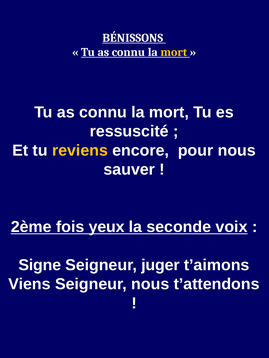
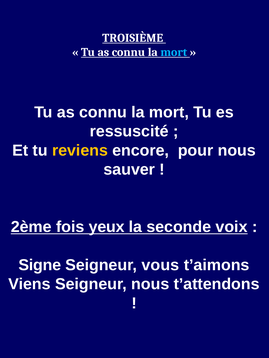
BÉNISSONS: BÉNISSONS -> TROISIÈME (133, 38)
mort colour: yellow -> light blue (174, 52)
juger: juger -> vous (160, 265)
